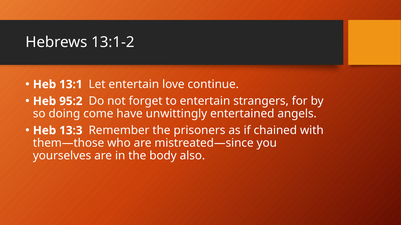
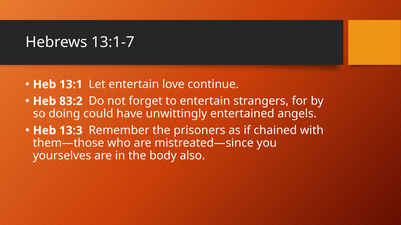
13:1-2: 13:1-2 -> 13:1-7 (113, 42)
95:2: 95:2 -> 83:2 (71, 101)
come: come -> could (98, 114)
